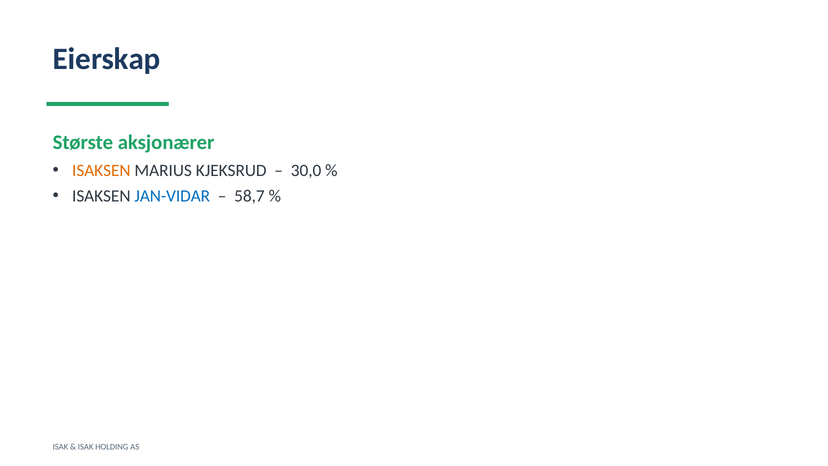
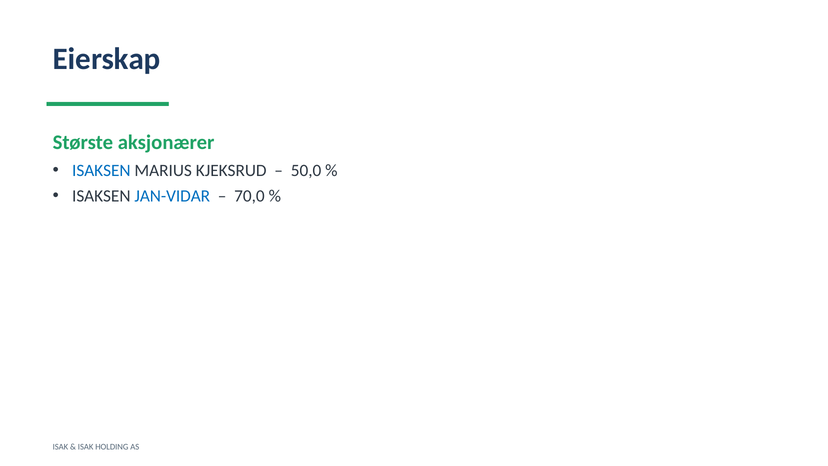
ISAKSEN colour: orange -> blue (101, 170)
30,0: 30,0 -> 50,0 (306, 170)
58,7: 58,7 -> 70,0 (249, 196)
